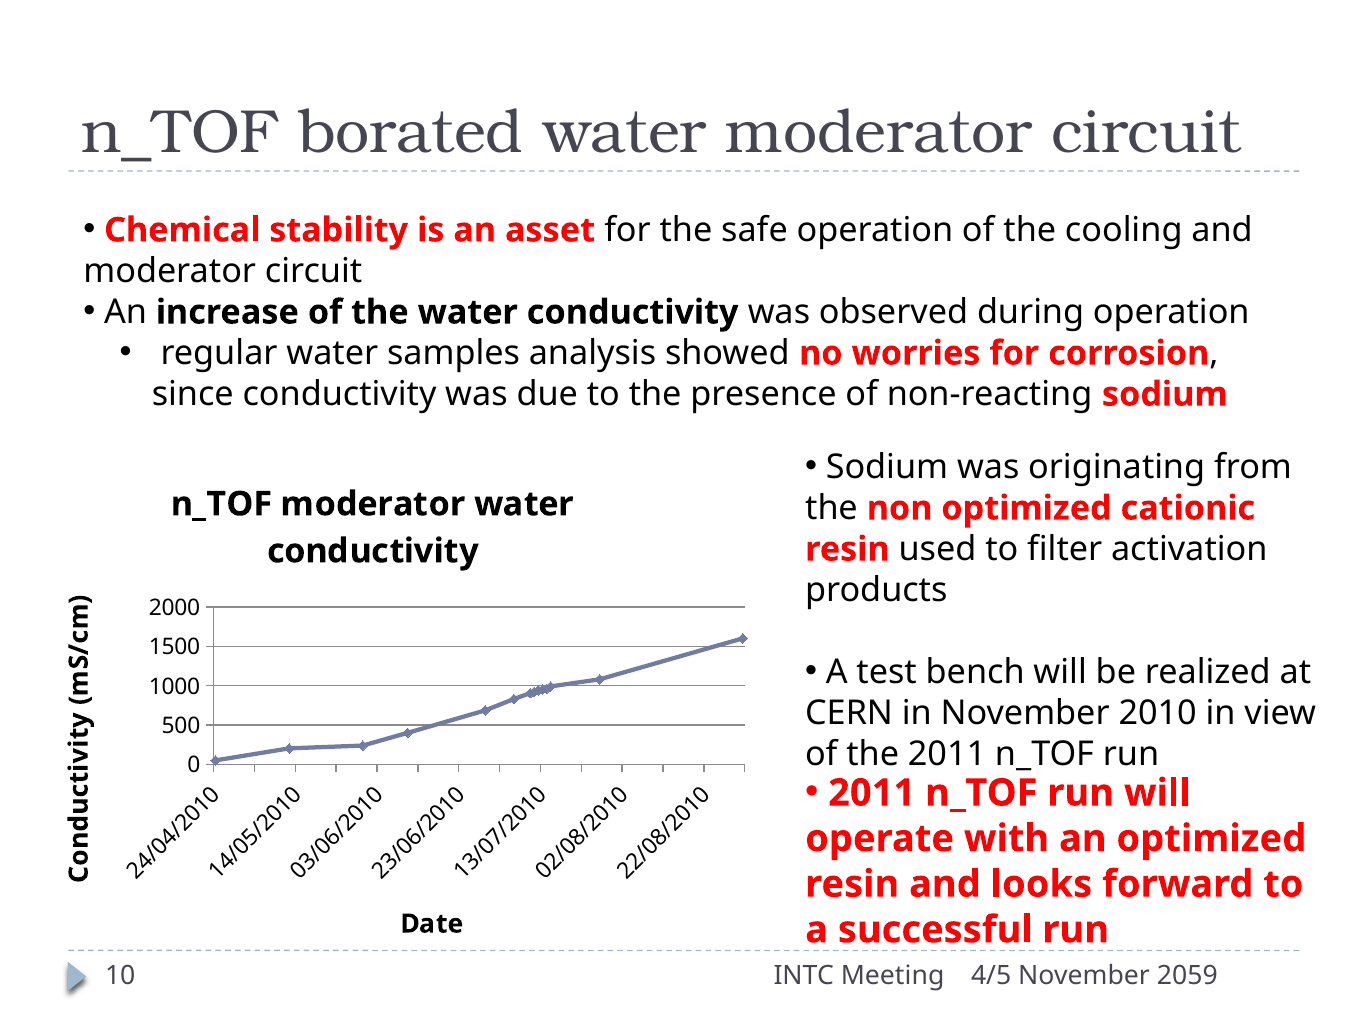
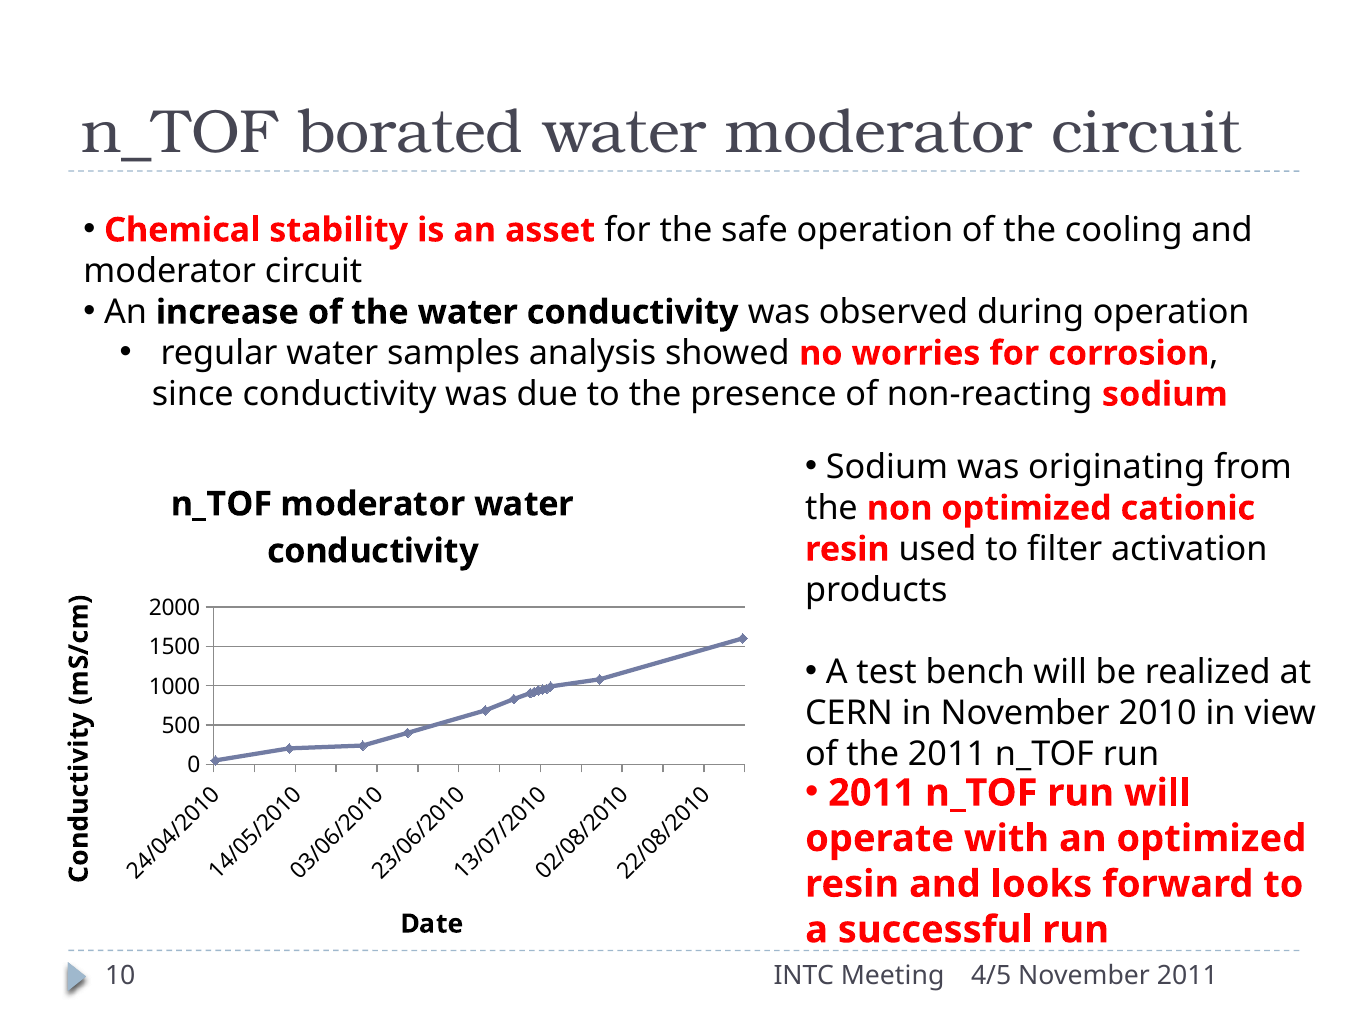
November 2059: 2059 -> 2011 (1187, 976)
